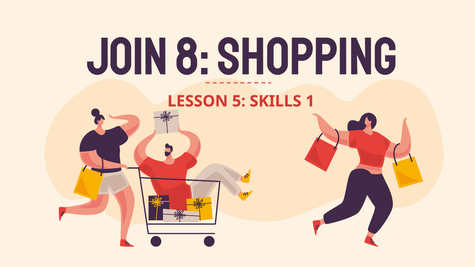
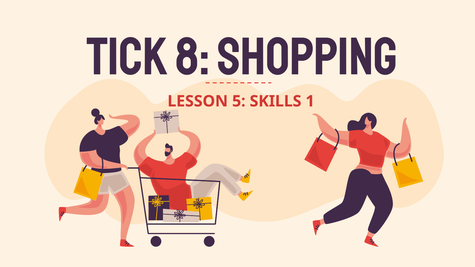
JOIN: JOIN -> TICK (127, 57)
